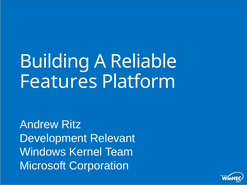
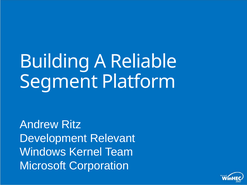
Features: Features -> Segment (59, 82)
